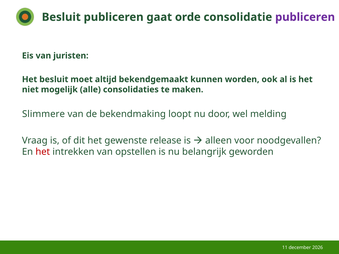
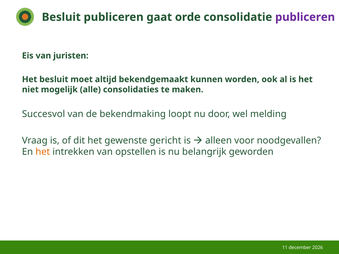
Slimmere: Slimmere -> Succesvol (44, 114)
release: release -> gericht (165, 141)
het colour: red -> orange (43, 152)
